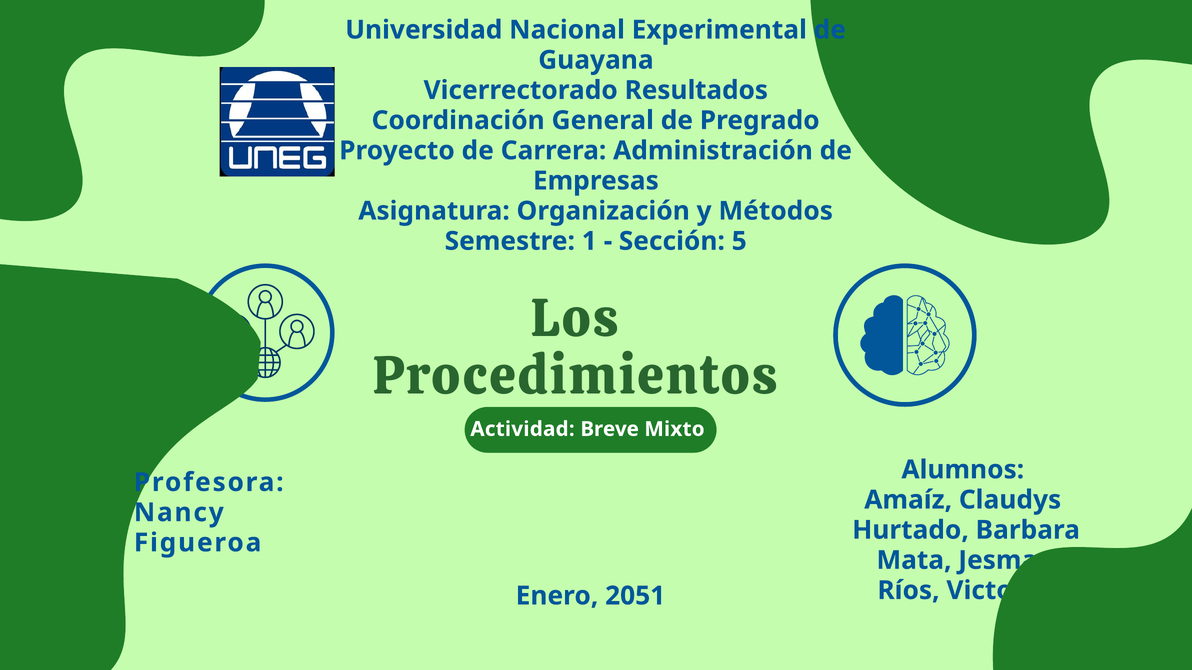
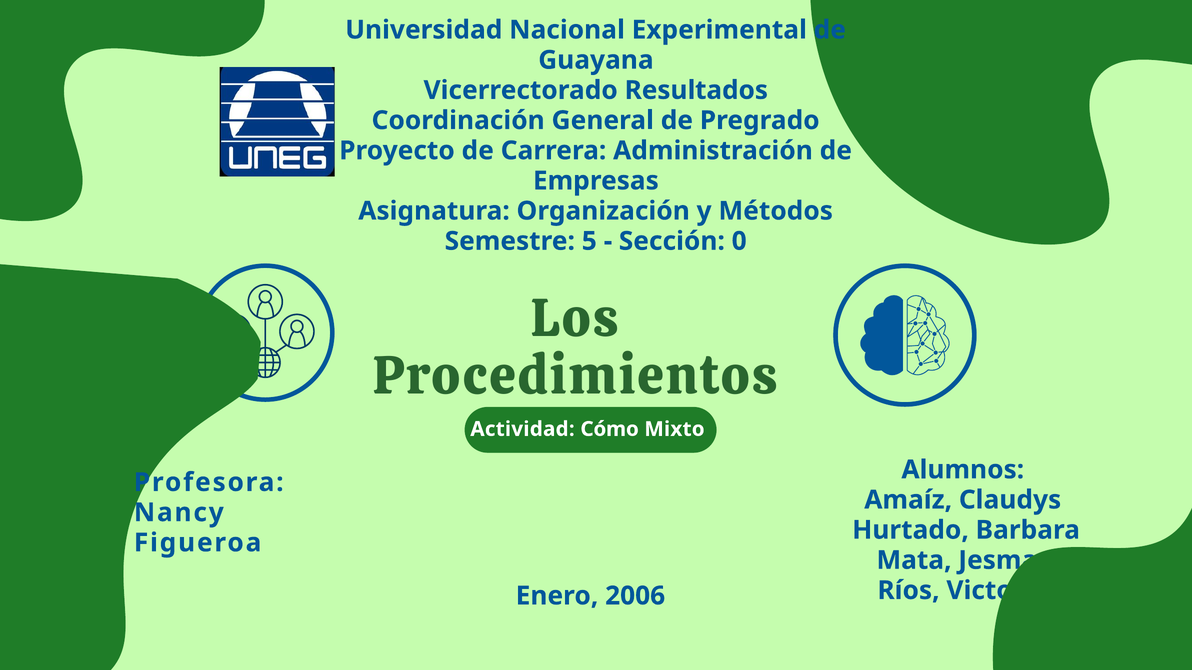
1: 1 -> 5 (589, 241)
5: 5 -> 0 (739, 241)
Breve: Breve -> Cómo (610, 429)
2051: 2051 -> 2006 (635, 596)
